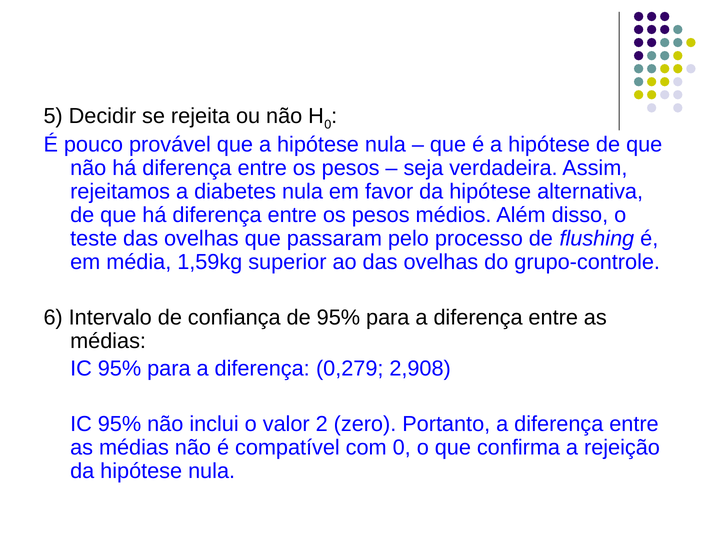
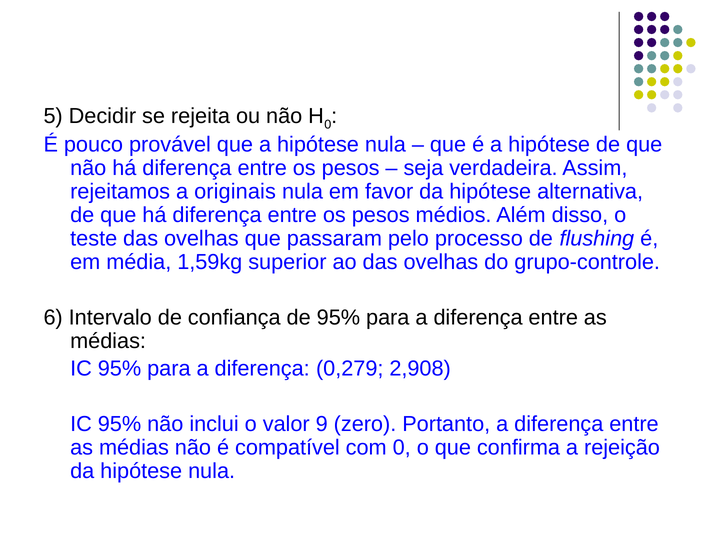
diabetes: diabetes -> originais (235, 192)
2: 2 -> 9 (322, 424)
